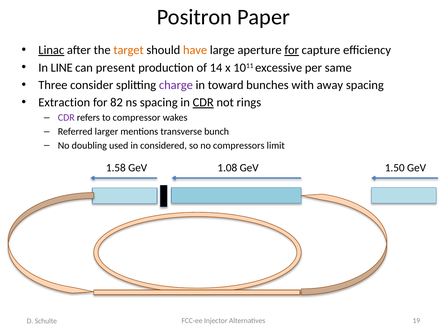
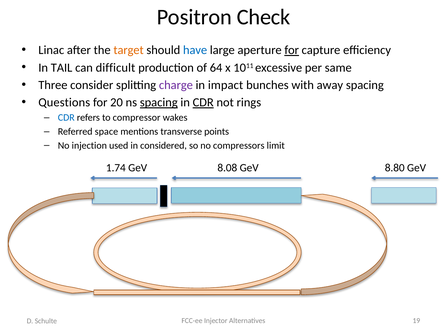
Paper: Paper -> Check (264, 17)
Linac underline: present -> none (51, 50)
have colour: orange -> blue (195, 50)
LINE: LINE -> TAIL (62, 67)
present: present -> difficult (115, 67)
14: 14 -> 64 (216, 67)
toward: toward -> impact (226, 85)
Extraction: Extraction -> Questions (64, 102)
82: 82 -> 20 (117, 102)
spacing underline: none -> present (159, 102)
CDR colour: purple -> blue (66, 117)
larger: larger -> space (106, 131)
bunch: bunch -> points (217, 131)
doubling: doubling -> injection (89, 145)
1.58: 1.58 -> 1.74 (116, 167)
1.08: 1.08 -> 8.08 (227, 167)
1.50: 1.50 -> 8.80 (395, 167)
